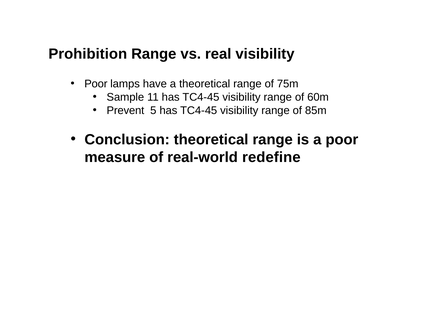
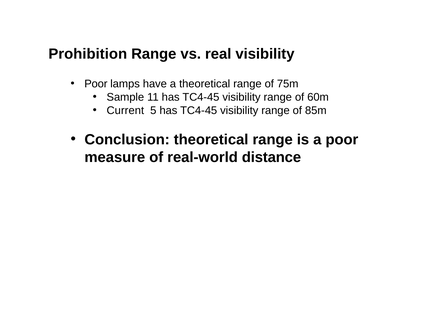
Prevent: Prevent -> Current (125, 111)
redefine: redefine -> distance (271, 157)
